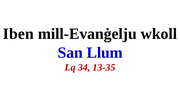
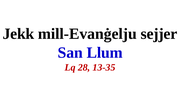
Iben: Iben -> Jekk (18, 34)
wkoll: wkoll -> sejjer (159, 34)
34: 34 -> 28 (84, 67)
